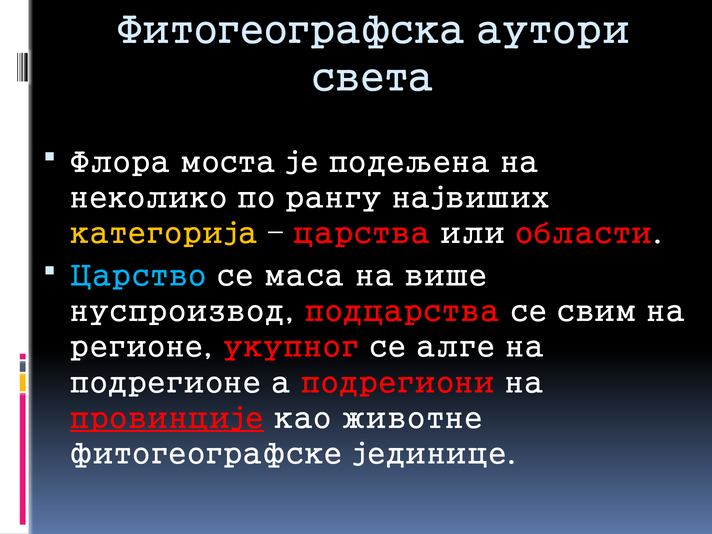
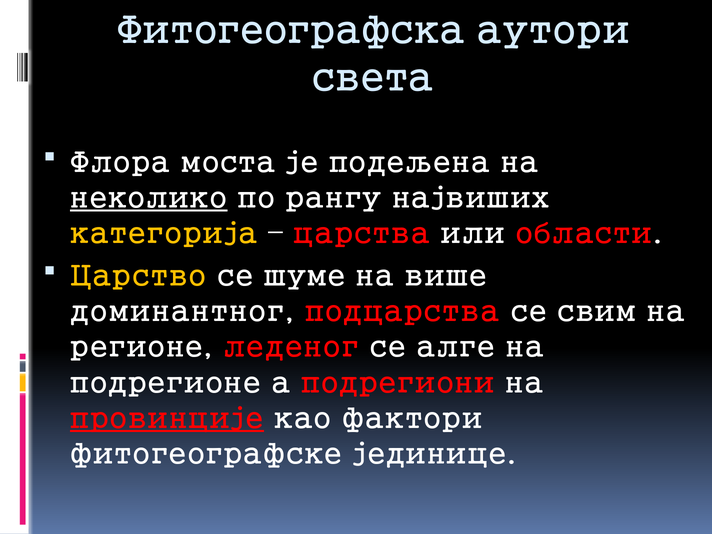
неколико underline: none -> present (149, 198)
Царство colour: light blue -> yellow (138, 276)
маса: маса -> шуме (305, 276)
нуспроизвод: нуспроизвод -> доминантног (182, 312)
укупног: укупног -> леденог (291, 347)
животне: животне -> фактори (412, 418)
